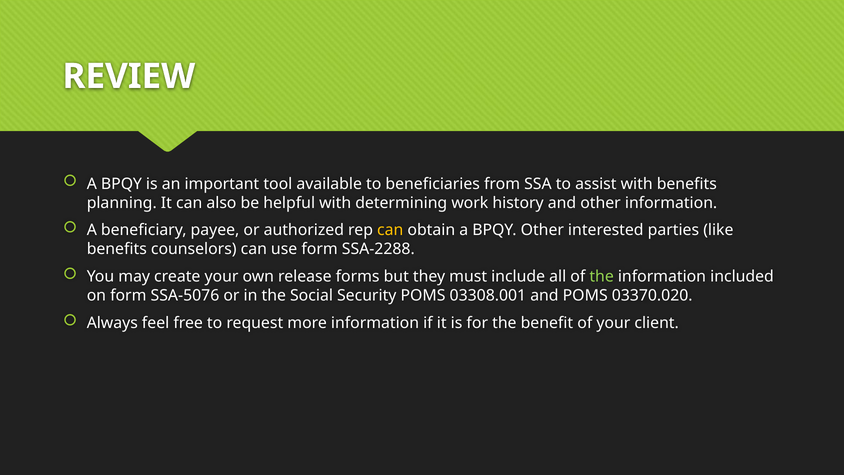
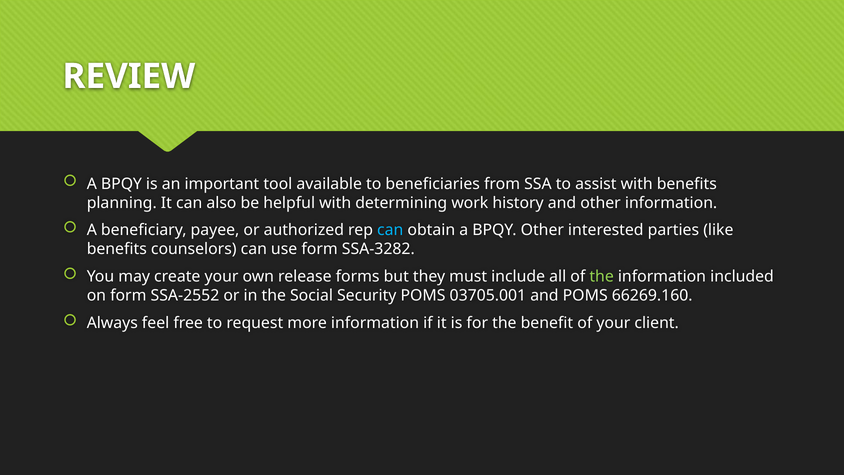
can colour: yellow -> light blue (390, 230)
SSA-2288: SSA-2288 -> SSA-3282 (378, 249)
SSA-5076: SSA-5076 -> SSA-2552 (185, 296)
03308.001: 03308.001 -> 03705.001 (488, 296)
03370.020: 03370.020 -> 66269.160 (652, 296)
